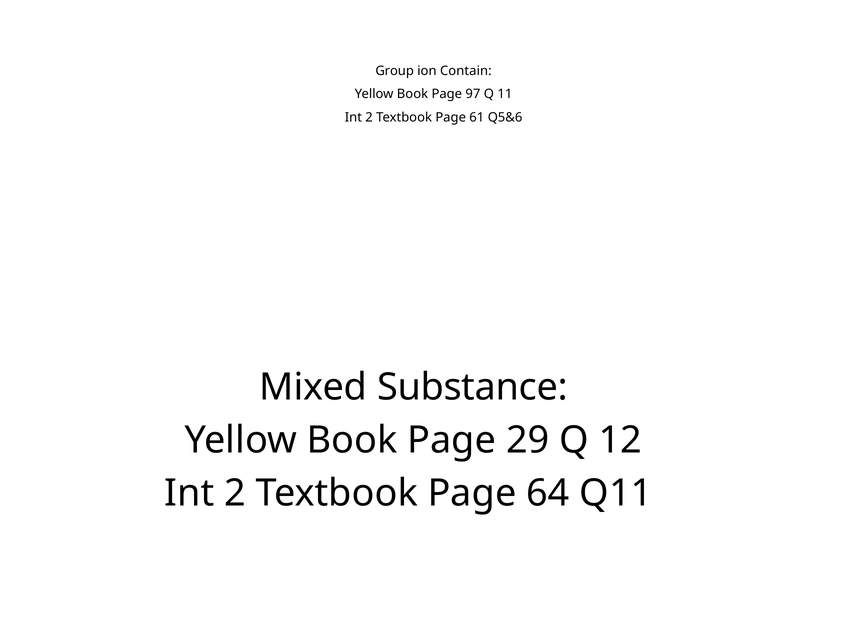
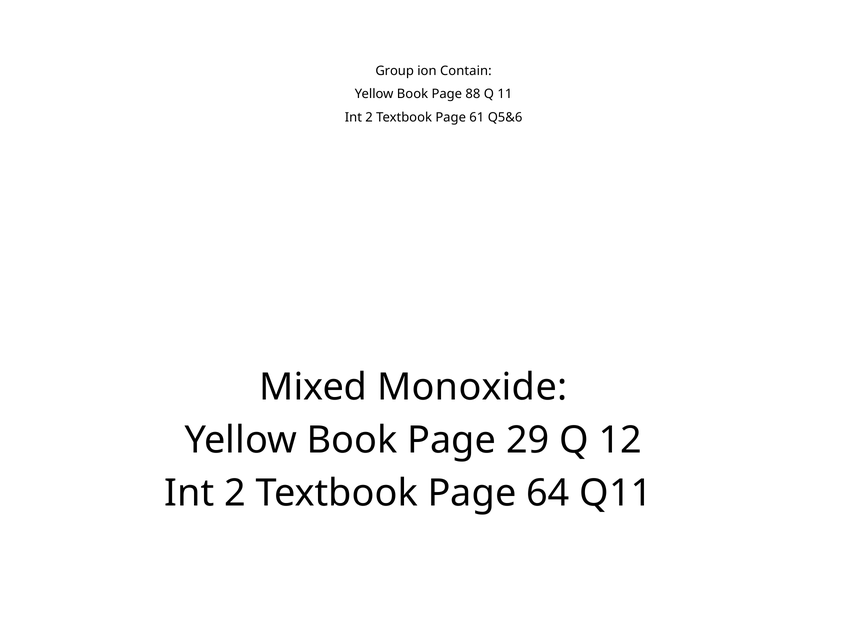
97: 97 -> 88 (473, 94)
Substance: Substance -> Monoxide (472, 387)
